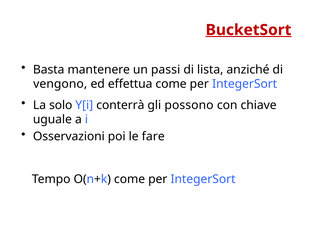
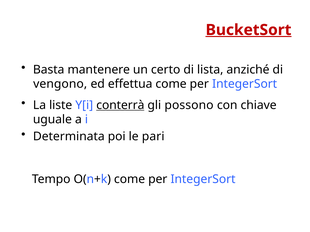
passi: passi -> certo (166, 70)
solo: solo -> liste (61, 105)
conterrà underline: none -> present (120, 105)
Osservazioni: Osservazioni -> Determinata (69, 137)
fare: fare -> pari (153, 137)
